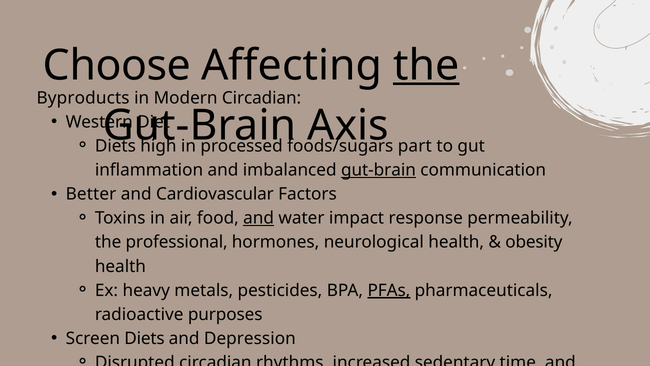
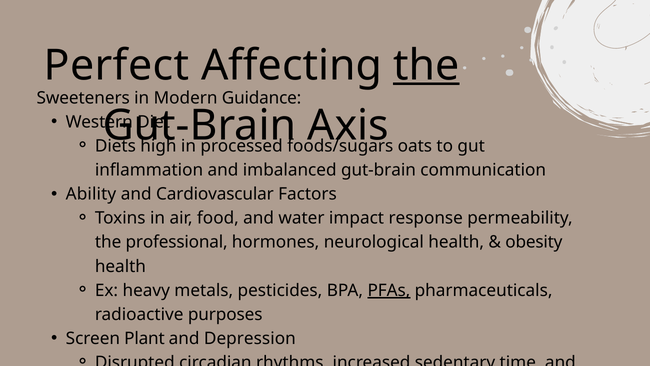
Choose: Choose -> Perfect (116, 65)
Byproducts: Byproducts -> Sweeteners (83, 98)
Modern Circadian: Circadian -> Guidance (262, 98)
part: part -> oats (415, 146)
gut-brain underline: present -> none (378, 170)
Better: Better -> Ability (91, 194)
and underline: present -> none (259, 218)
Screen Diets: Diets -> Plant (144, 338)
